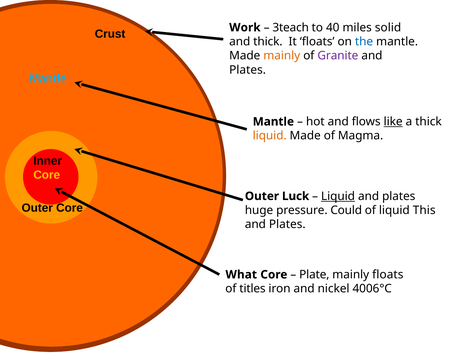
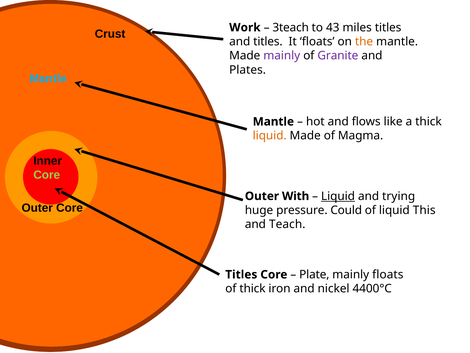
40: 40 -> 43 (333, 27)
miles solid: solid -> titles (388, 27)
and thick: thick -> titles (268, 42)
the colour: blue -> orange (364, 42)
mainly colour: orange -> purple (282, 56)
like underline: present -> none (393, 121)
Core colour: yellow -> light green (47, 175)
Luck: Luck -> With (296, 196)
plates: plates -> trying (399, 196)
Plates: Plates -> Teach (287, 224)
What: What -> Titles (241, 274)
of titles: titles -> thick (252, 288)
4006°C: 4006°C -> 4400°C (372, 288)
